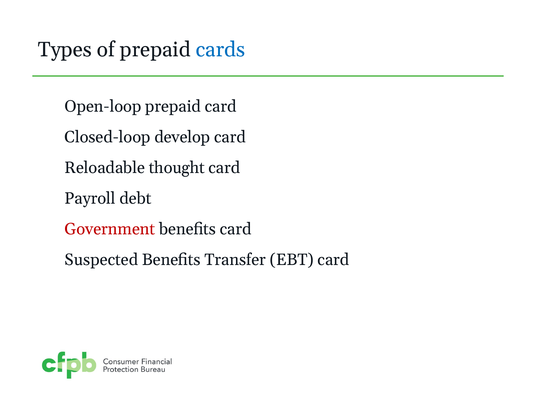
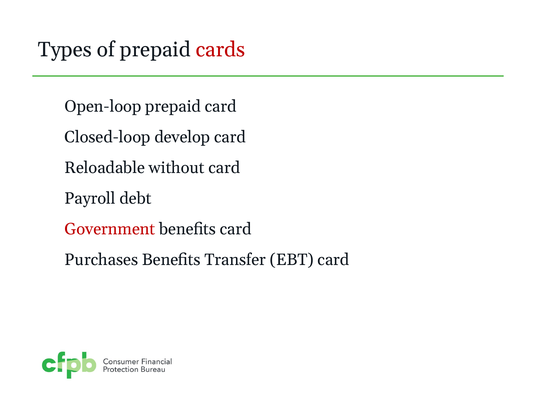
cards colour: blue -> red (220, 50)
thought: thought -> without (177, 168)
Suspected: Suspected -> Purchases (101, 260)
